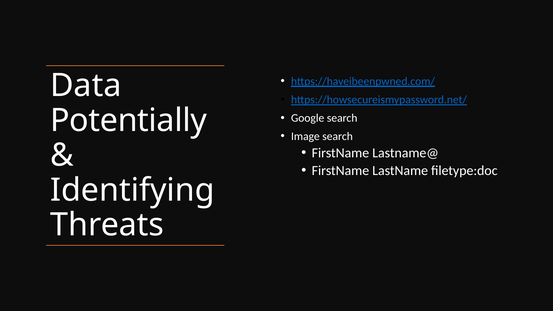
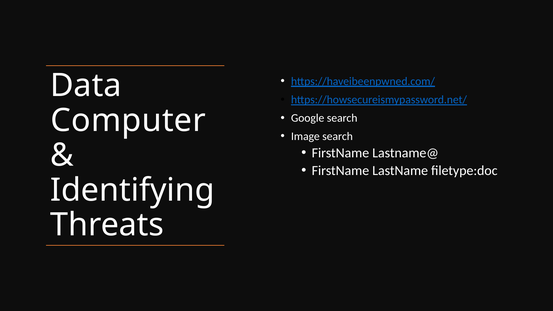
Potentially: Potentially -> Computer (128, 120)
